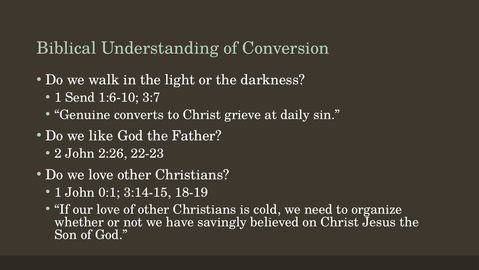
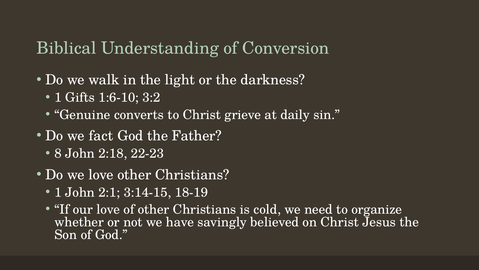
Send: Send -> Gifts (80, 97)
3:7: 3:7 -> 3:2 (151, 97)
like: like -> fact (101, 136)
2: 2 -> 8 (58, 153)
2:26: 2:26 -> 2:18 (113, 153)
0:1: 0:1 -> 2:1 (109, 192)
